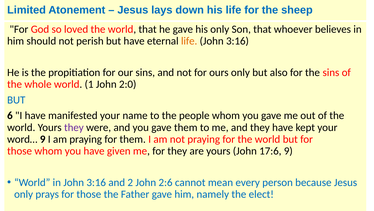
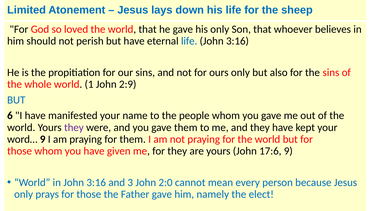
life colour: orange -> blue (189, 41)
2:0: 2:0 -> 2:9 (128, 84)
2: 2 -> 3 (130, 182)
2:6: 2:6 -> 2:0 (166, 182)
